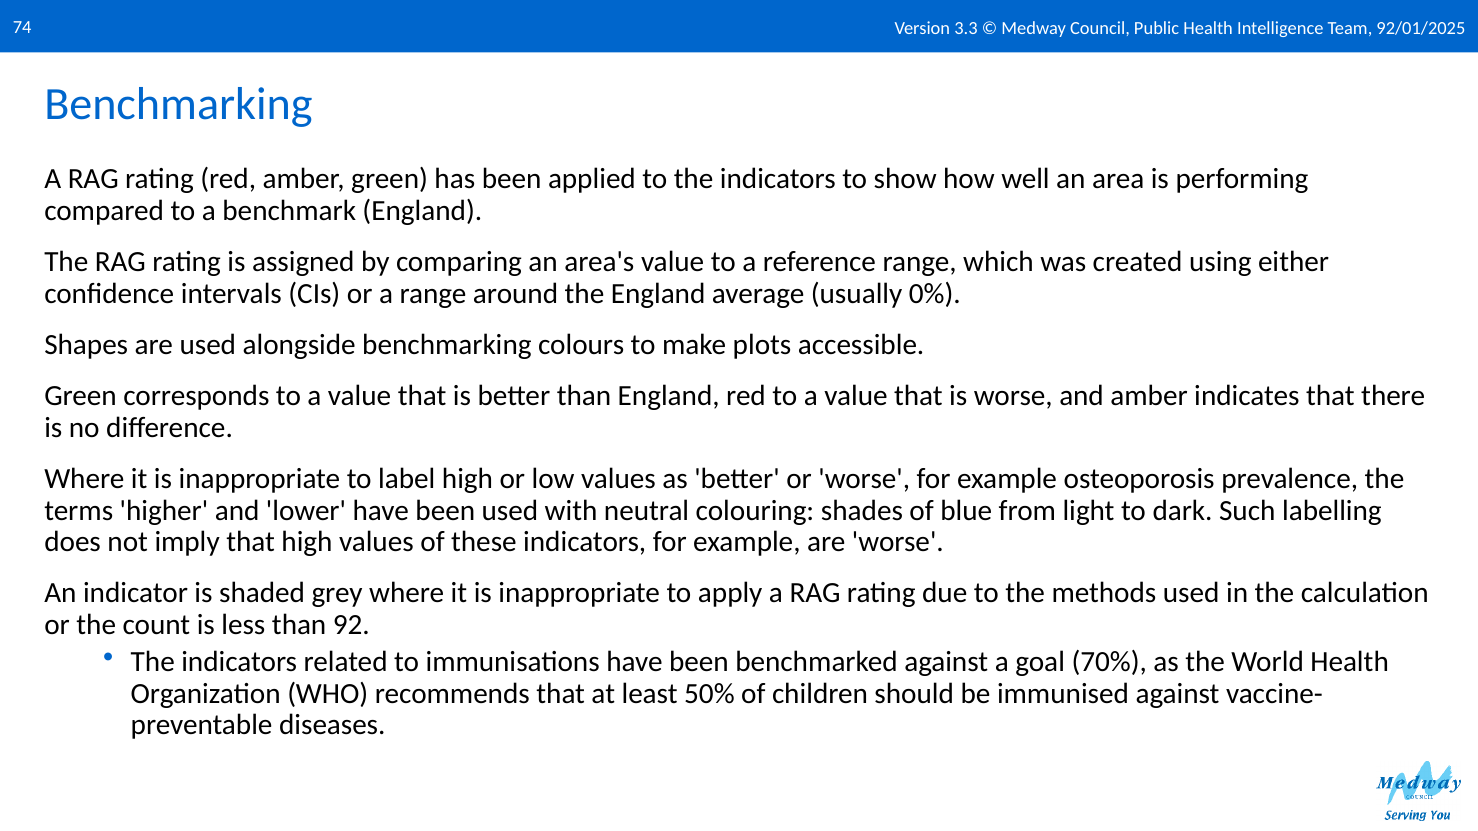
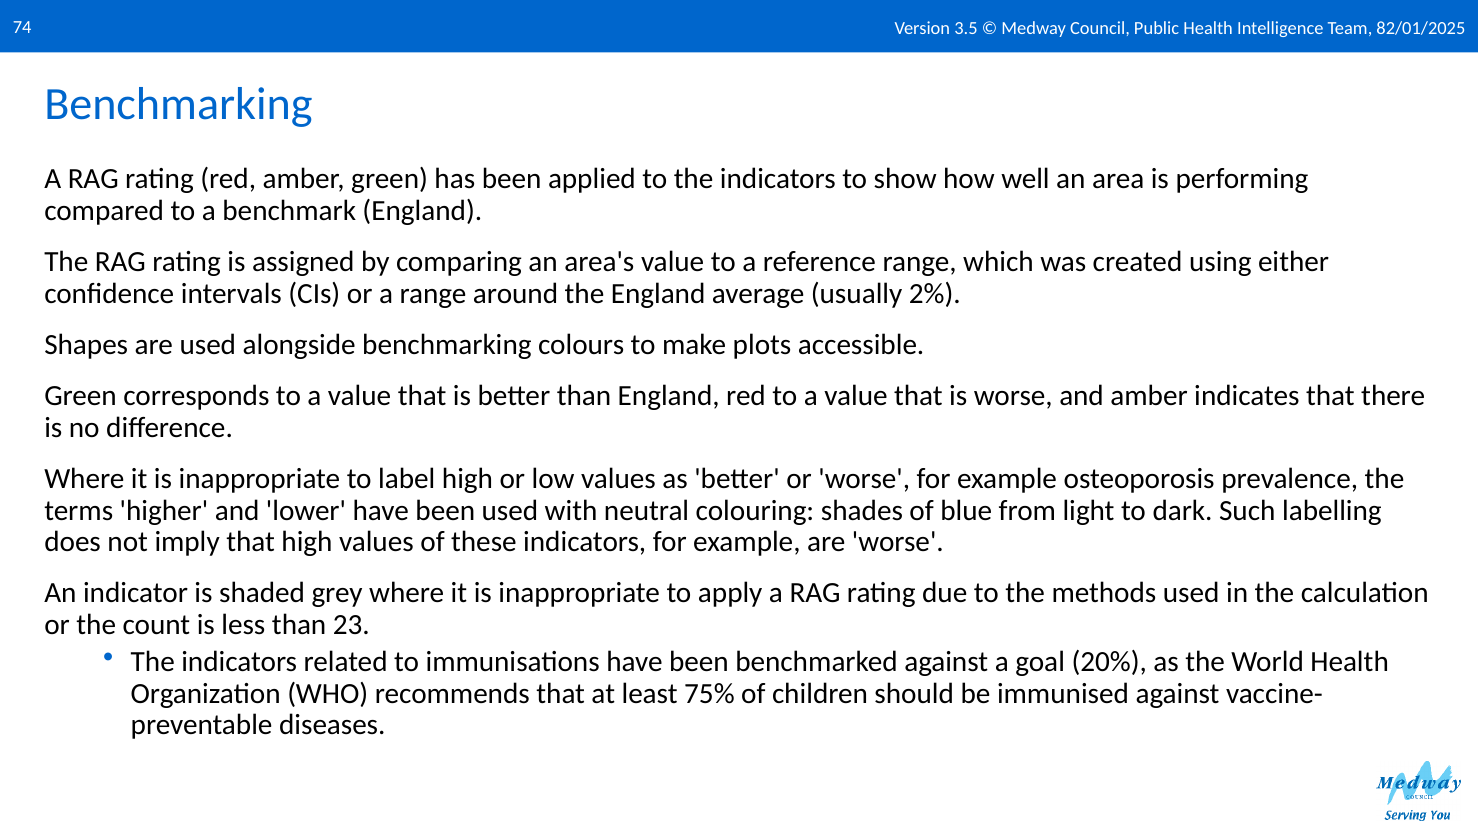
3.3: 3.3 -> 3.5 (966, 29)
92/01/2025: 92/01/2025 -> 82/01/2025 (1421, 29)
0%: 0% -> 2% (935, 294)
92: 92 -> 23 (351, 625)
70%: 70% -> 20% (1109, 662)
50%: 50% -> 75% (709, 694)
